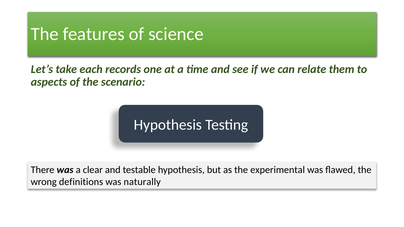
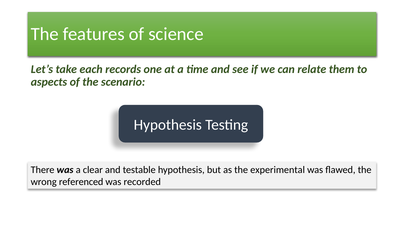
definitions: definitions -> referenced (81, 182)
naturally: naturally -> recorded (142, 182)
